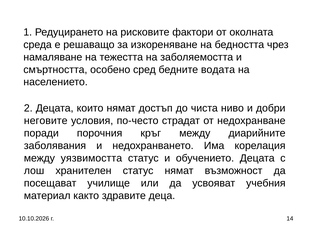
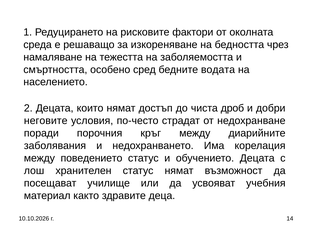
ниво: ниво -> дроб (232, 108)
уязвимостта: уязвимостта -> поведението (92, 158)
